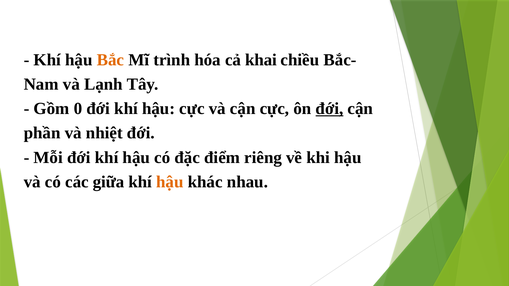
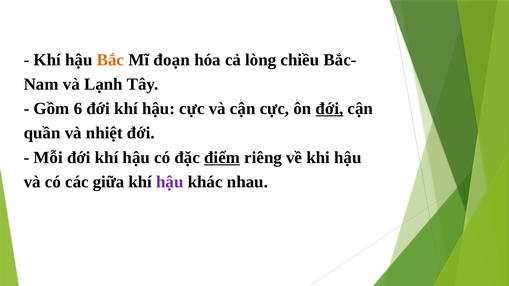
trình: trình -> đoạn (172, 60)
khai: khai -> lòng (261, 60)
0: 0 -> 6 (78, 109)
phần: phần -> quần (42, 133)
điểm underline: none -> present (222, 158)
hậu colour: orange -> purple (170, 182)
